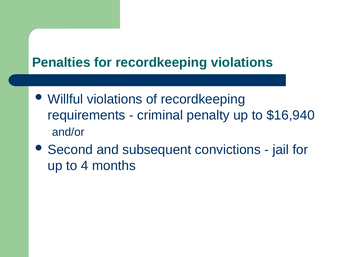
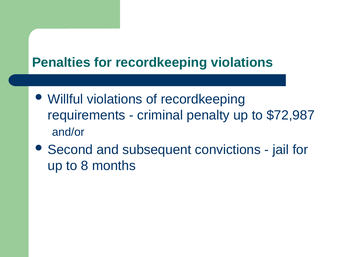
$16,940: $16,940 -> $72,987 (291, 115)
4: 4 -> 8 (85, 166)
